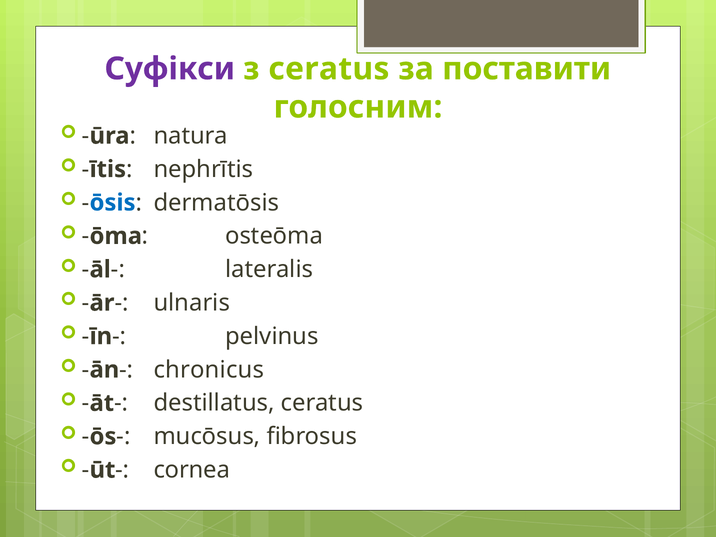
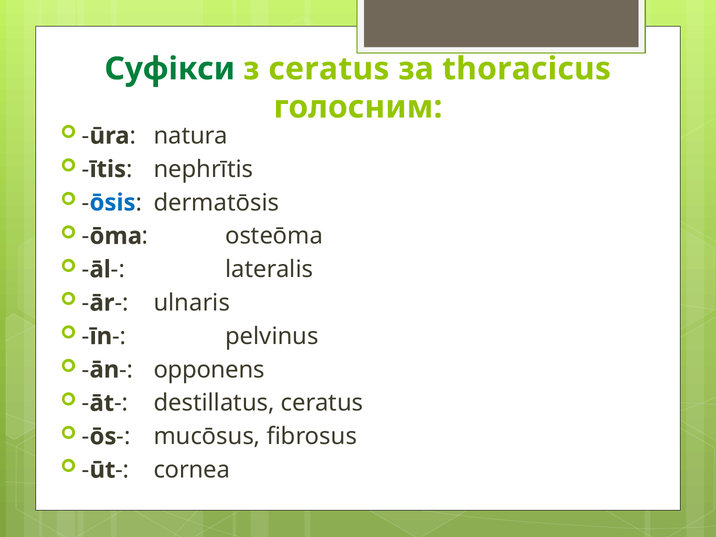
Суфікси colour: purple -> green (170, 69)
поставити: поставити -> thoracicus (527, 69)
chronicus: chronicus -> opponens (209, 370)
